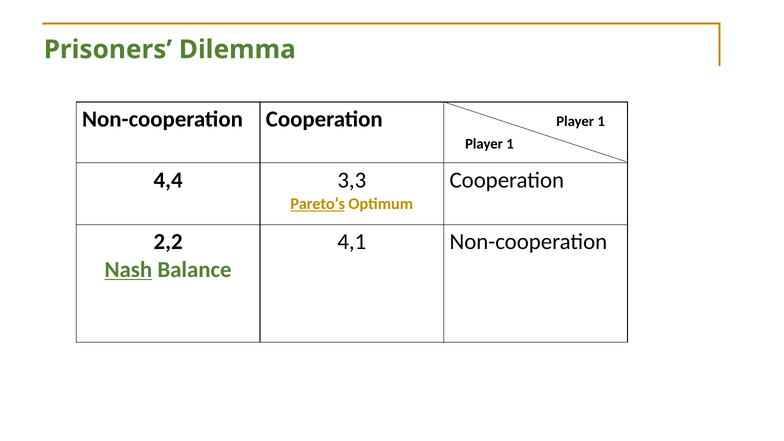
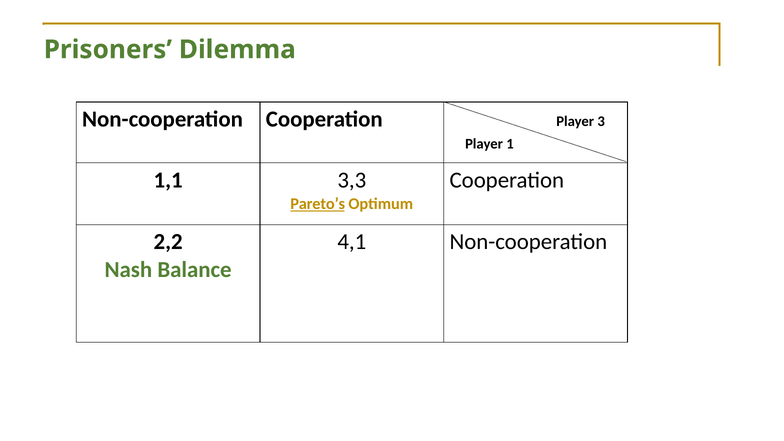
1: 1 -> 3 (601, 121)
4,4: 4,4 -> 1,1 (168, 180)
Nash underline: present -> none (128, 270)
